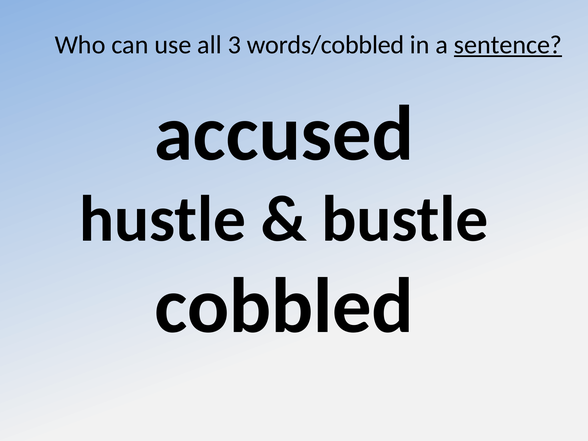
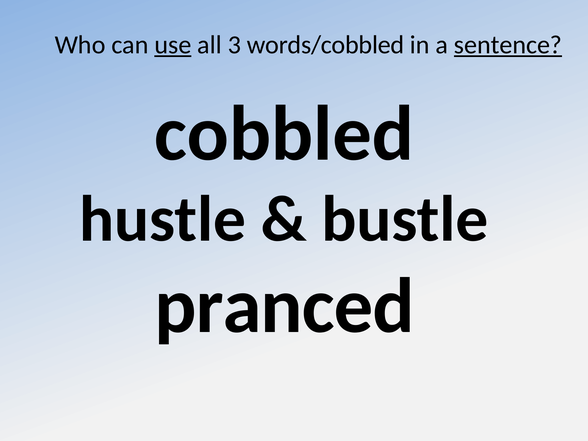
use underline: none -> present (173, 45)
accused: accused -> cobbled (284, 134)
cobbled: cobbled -> pranced (284, 306)
